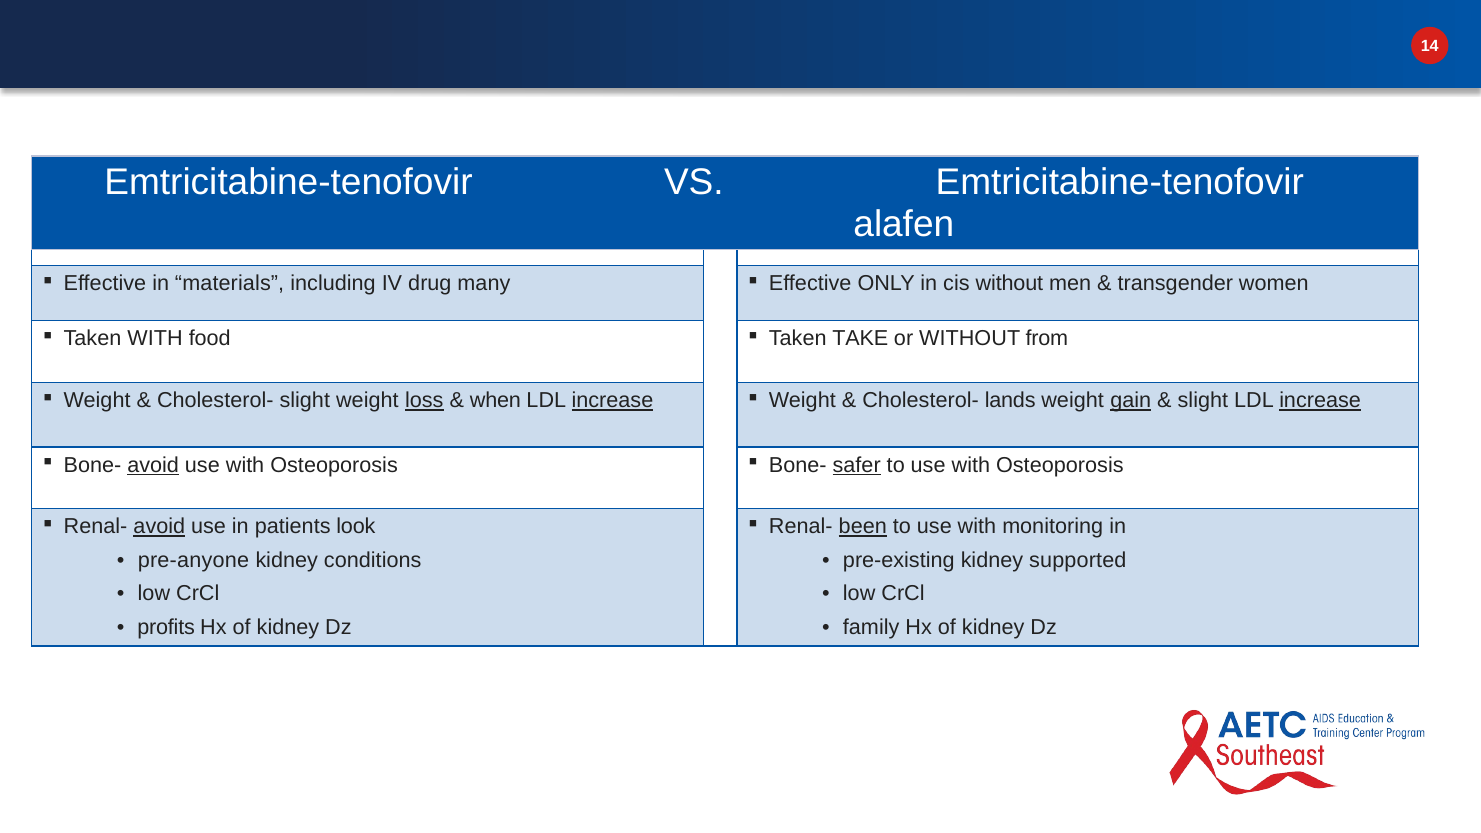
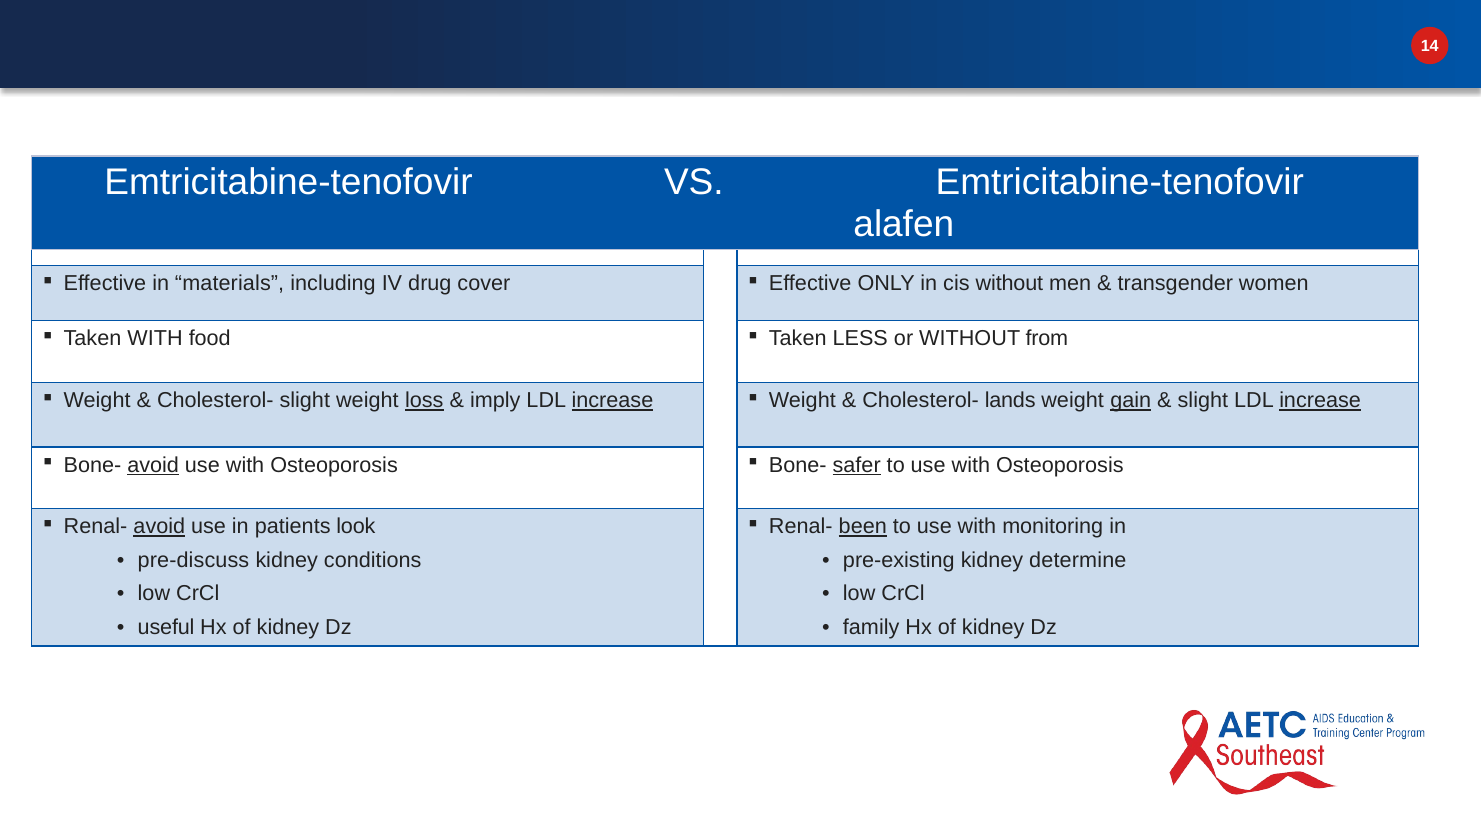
many: many -> cover (484, 284)
TAKE: TAKE -> LESS (860, 339)
when: when -> imply (495, 400)
pre-anyone: pre-anyone -> pre-discuss (194, 560)
supported: supported -> determine (1078, 560)
profits: profits -> useful (166, 627)
